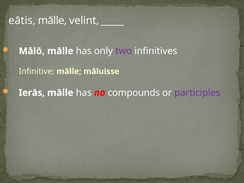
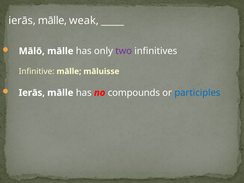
eātis: eātis -> ierās (22, 21)
velint: velint -> weak (84, 21)
participles colour: purple -> blue (197, 93)
